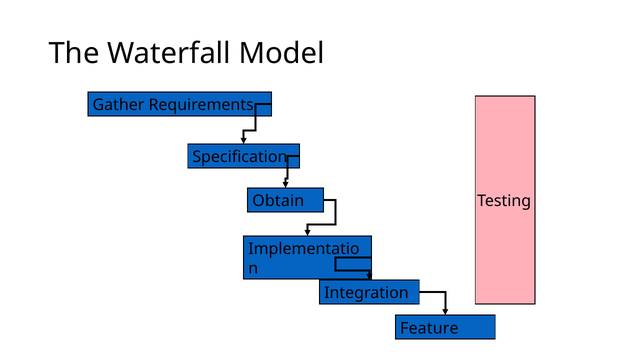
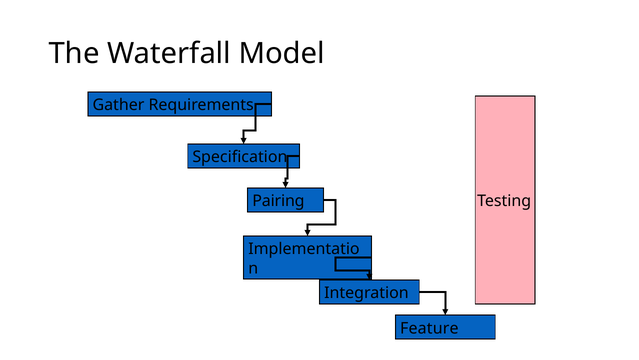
Obtain: Obtain -> Pairing (278, 201)
